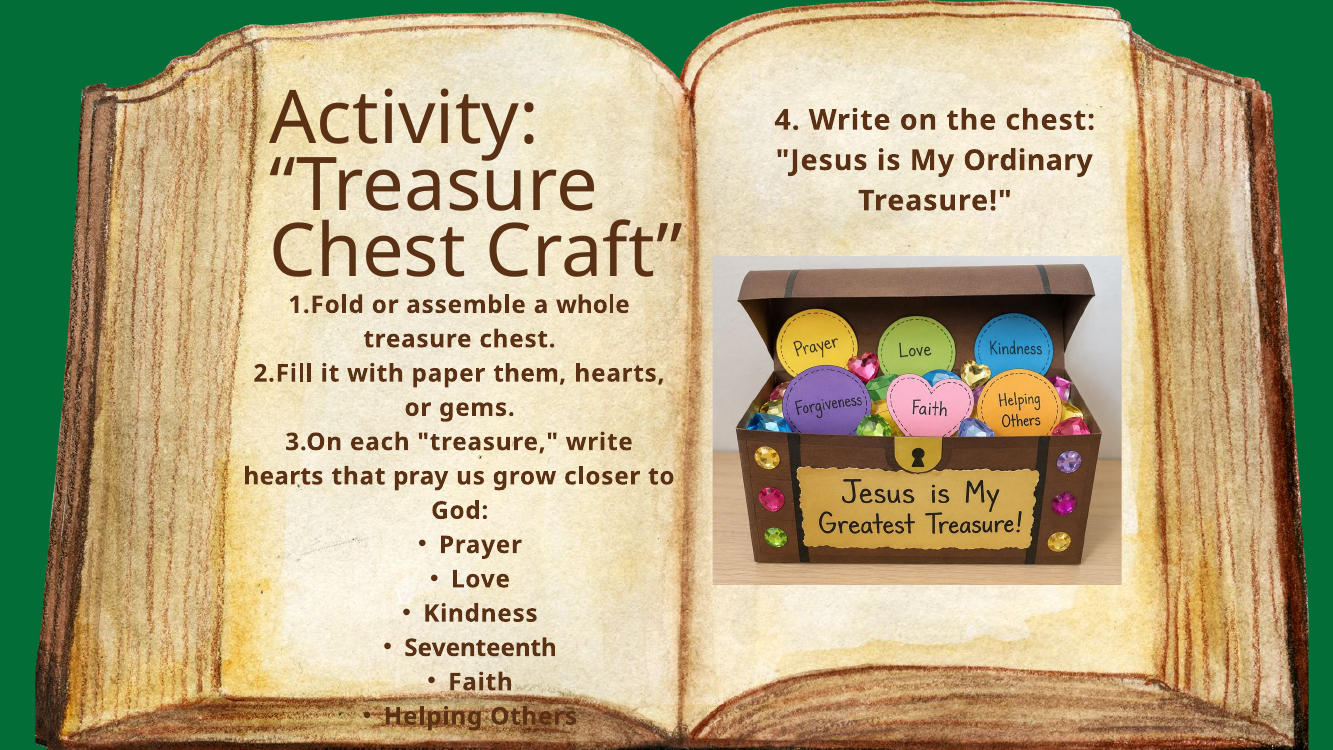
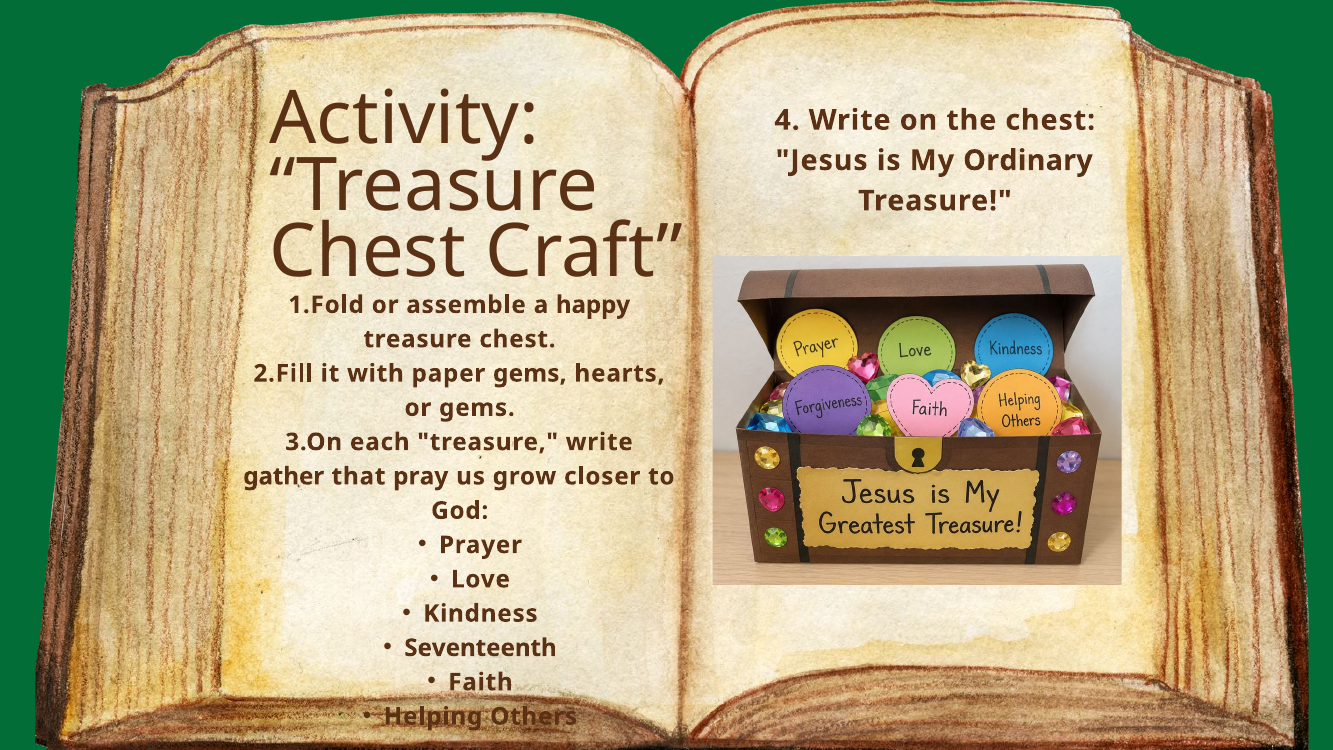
whole: whole -> happy (593, 305)
paper them: them -> gems (530, 373)
hearts: hearts -> gather (284, 476)
